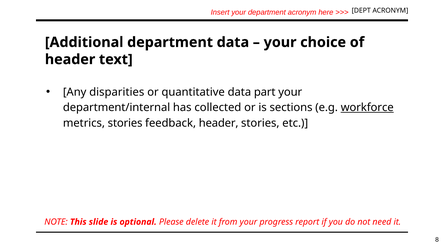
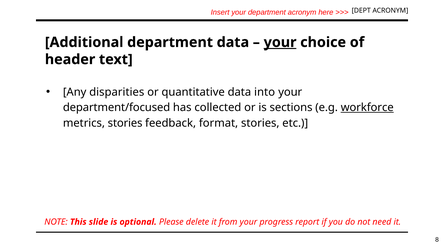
your underline: none -> present (280, 42)
part: part -> into (265, 92)
department/internal: department/internal -> department/focused (117, 108)
feedback header: header -> format (219, 123)
